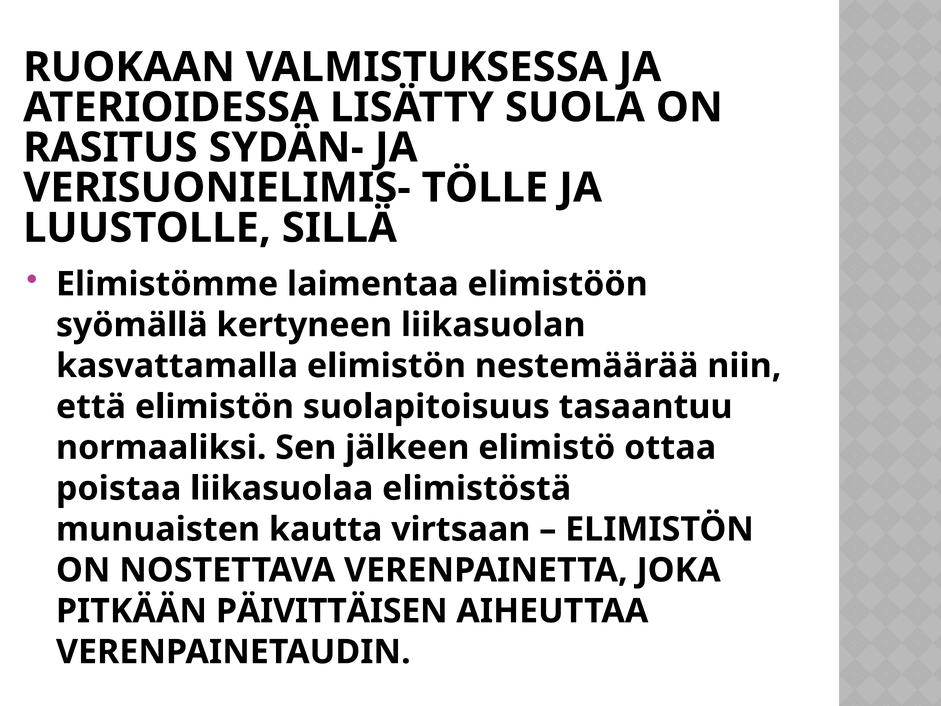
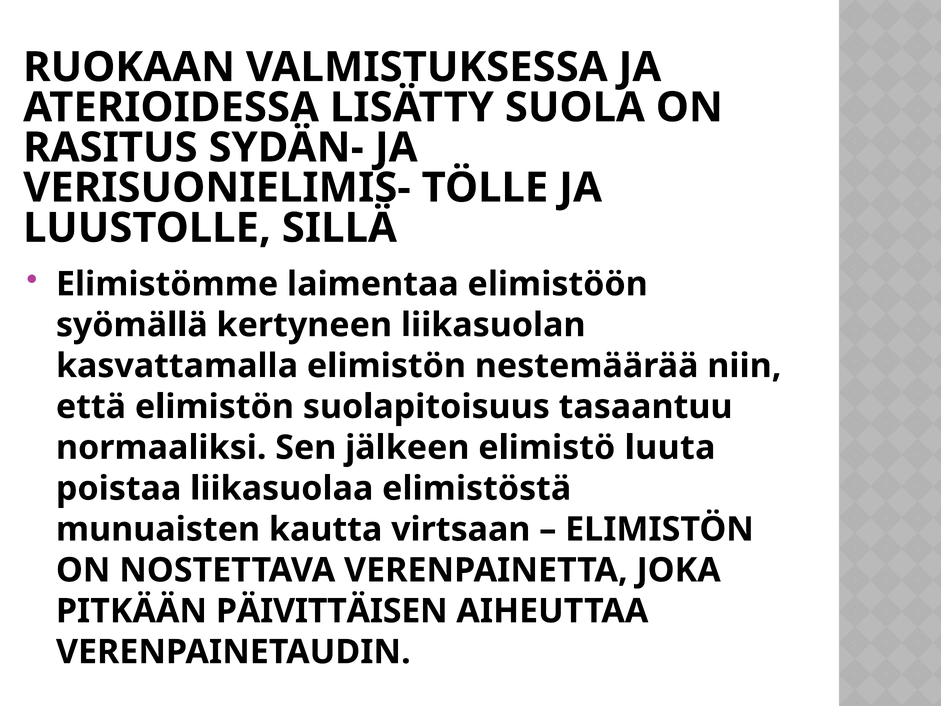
ottaa: ottaa -> luuta (670, 447)
